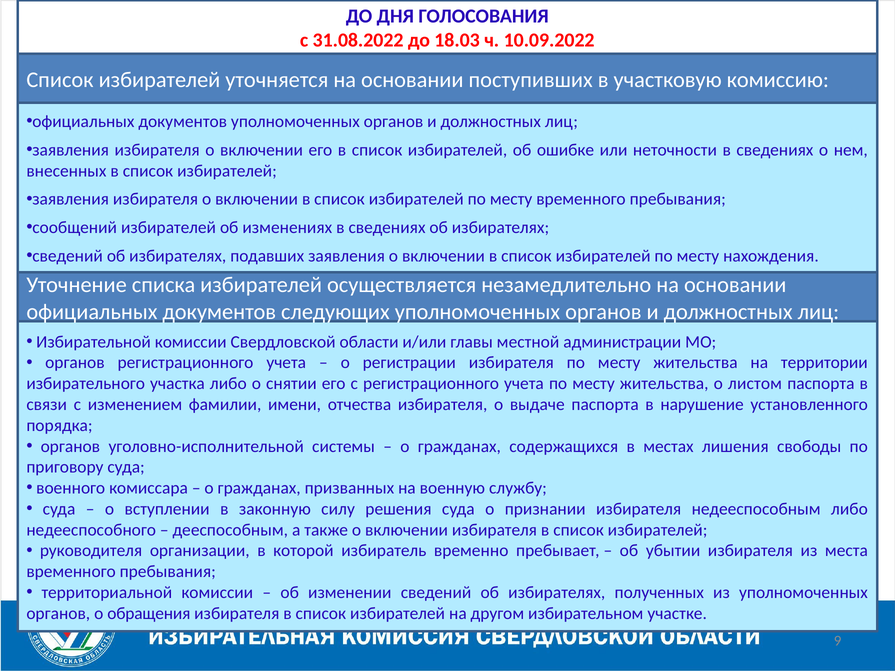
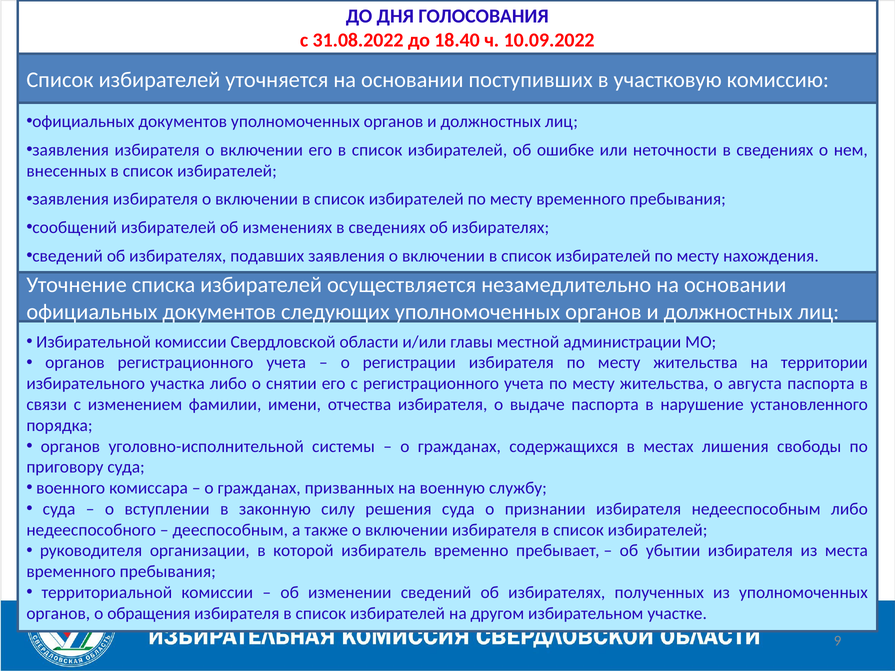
18.03: 18.03 -> 18.40 (457, 40)
листом: листом -> августа (755, 384)
